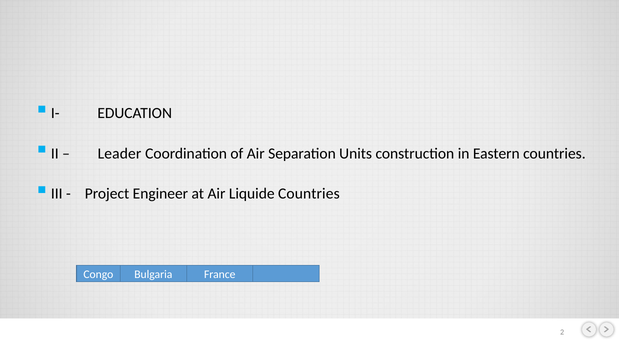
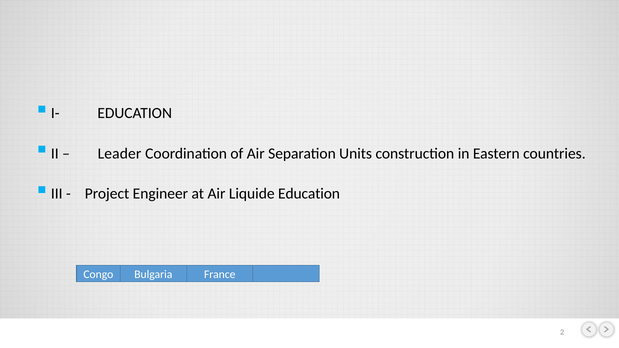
Liquide Countries: Countries -> Education (309, 194)
